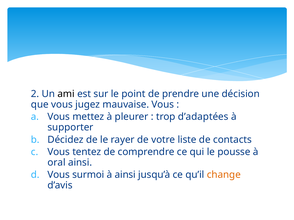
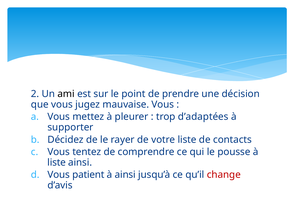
oral: oral -> liste (57, 163)
surmoi: surmoi -> patient (88, 175)
change colour: orange -> red (224, 175)
